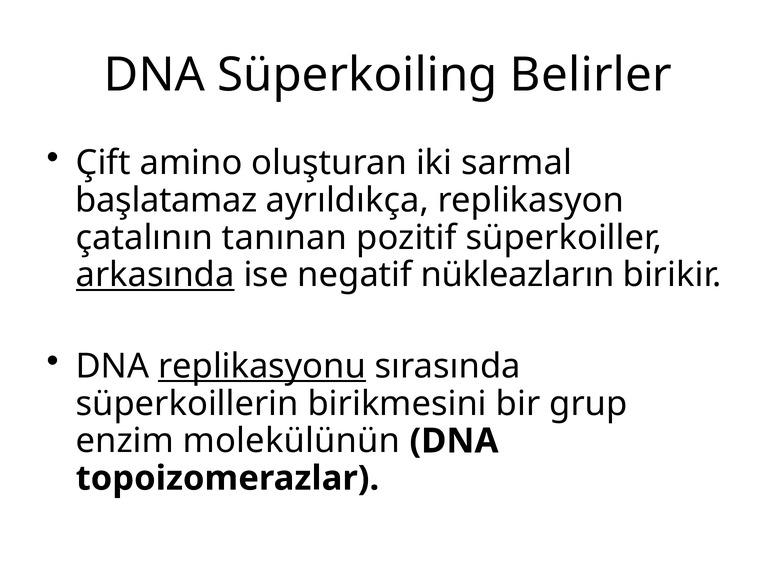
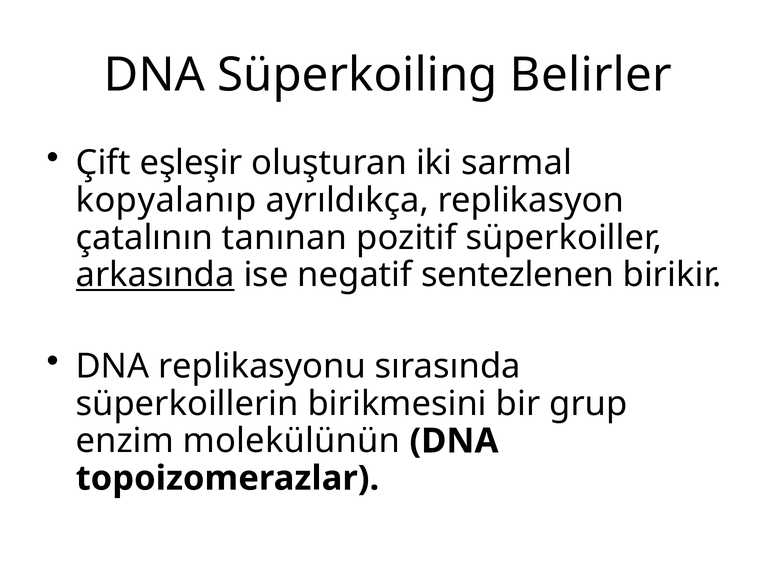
amino: amino -> eşleşir (191, 163)
başlatamaz: başlatamaz -> kopyalanıp (166, 200)
nükleazların: nükleazların -> sentezlenen (518, 275)
replikasyonu underline: present -> none (262, 366)
